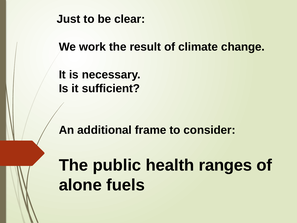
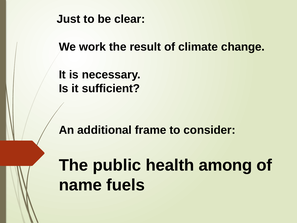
ranges: ranges -> among (225, 165)
alone: alone -> name (80, 185)
